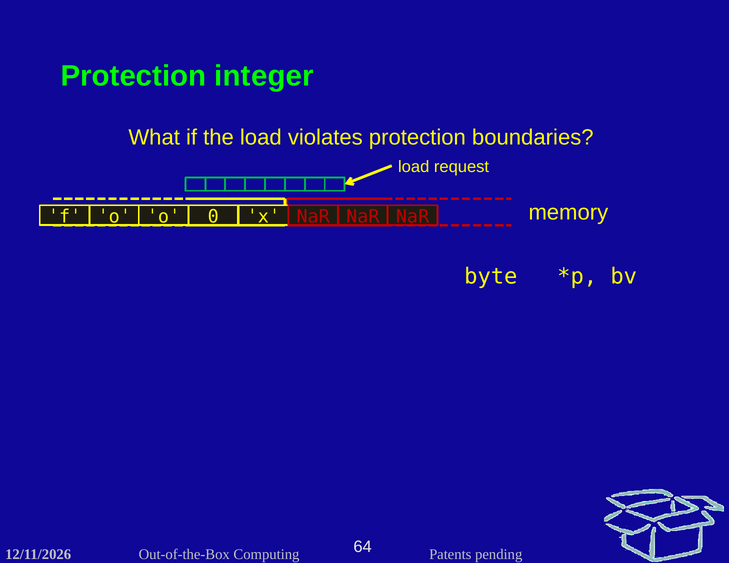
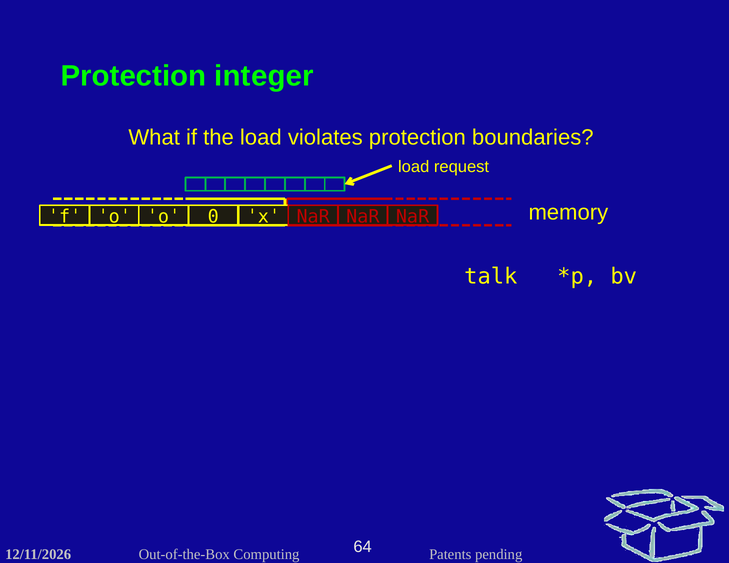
byte: byte -> talk (491, 277)
